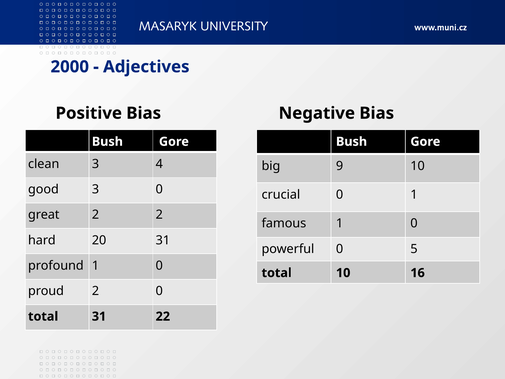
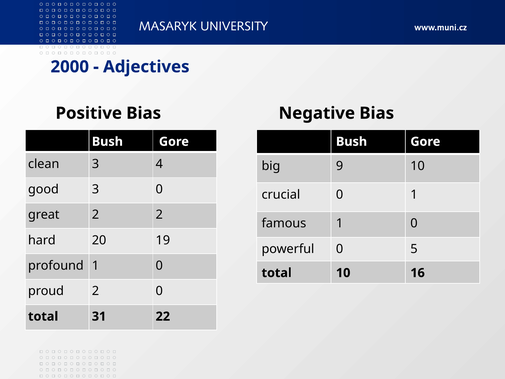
20 31: 31 -> 19 (163, 240)
